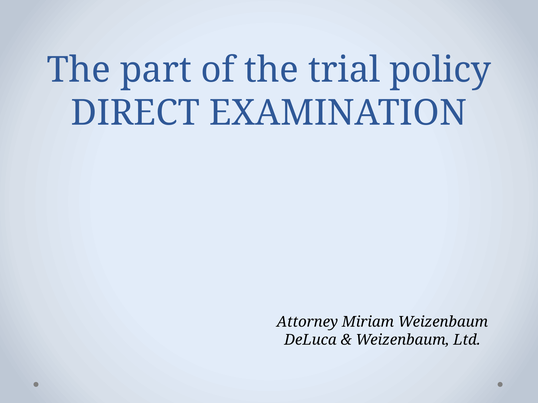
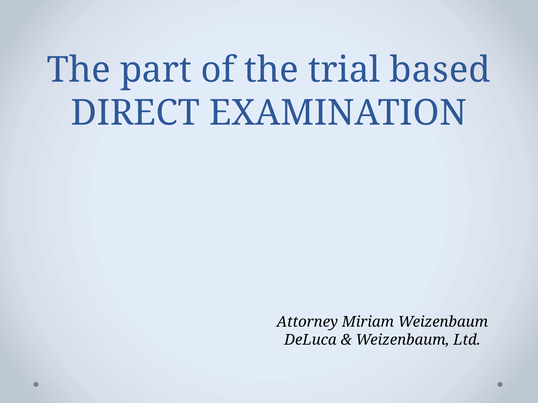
policy: policy -> based (440, 70)
